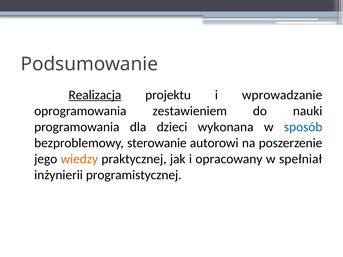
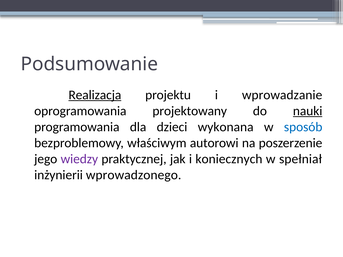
zestawieniem: zestawieniem -> projektowany (190, 111)
nauki underline: none -> present (308, 111)
sterowanie: sterowanie -> właściwym (157, 143)
wiedzy colour: orange -> purple (79, 159)
opracowany: opracowany -> koniecznych (229, 159)
programistycznej: programistycznej -> wprowadzonego (134, 175)
